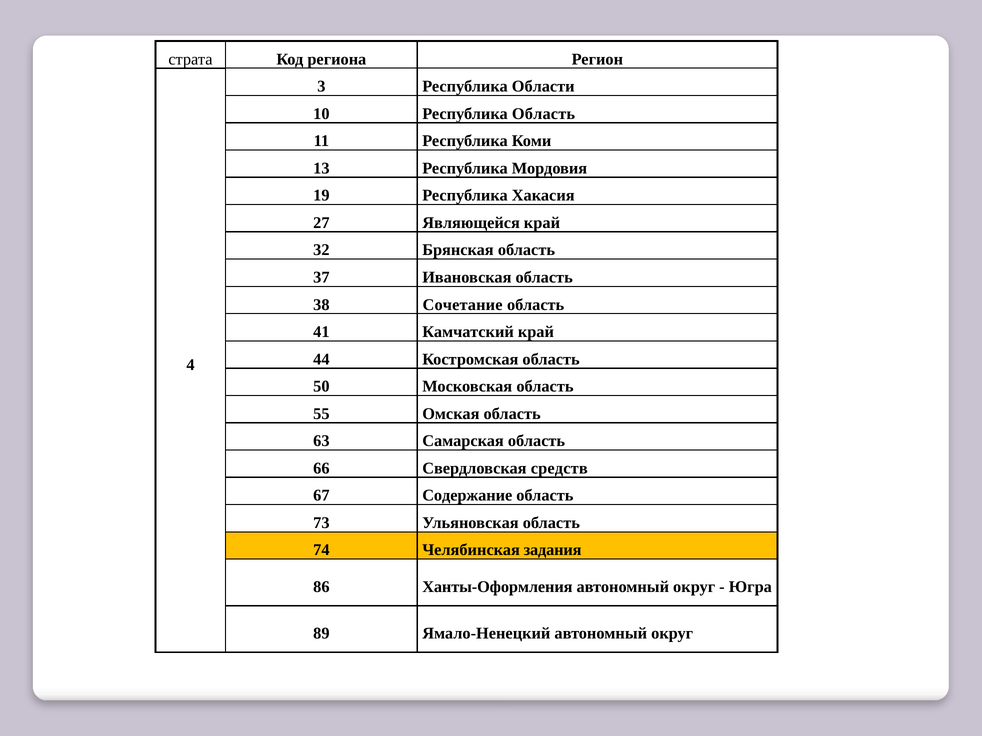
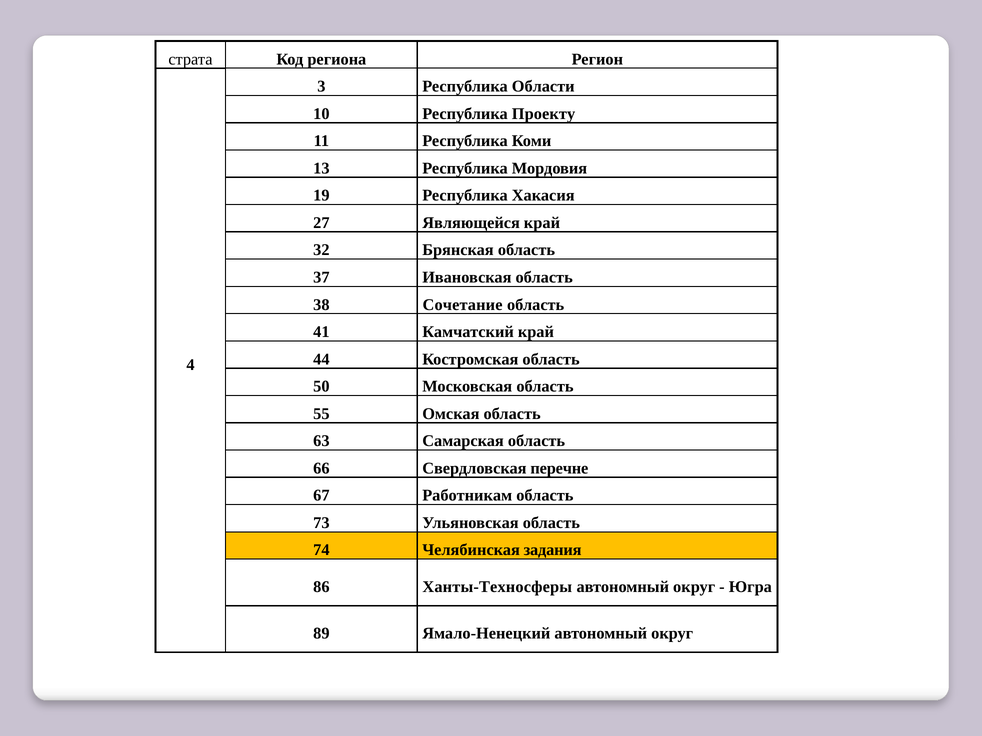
Республика Область: Область -> Проекту (544, 114)
средств: средств -> перечне (559, 469)
Содержание: Содержание -> Работникам (467, 496)
Ханты-Оформления: Ханты-Оформления -> Ханты-Техносферы (497, 587)
